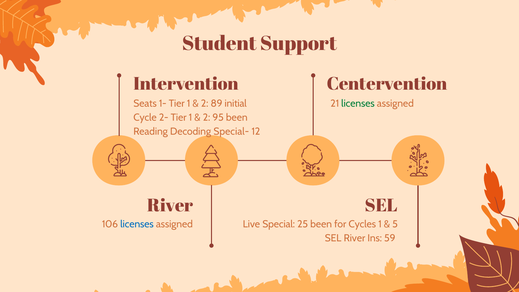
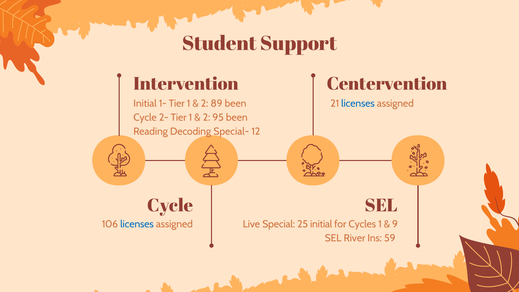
Seats: Seats -> Initial (145, 104)
89 initial: initial -> been (236, 104)
licenses colour: green -> blue (358, 104)
River: River -> Cycle (170, 205)
25 been: been -> initial (321, 224)
5: 5 -> 9 (395, 224)
